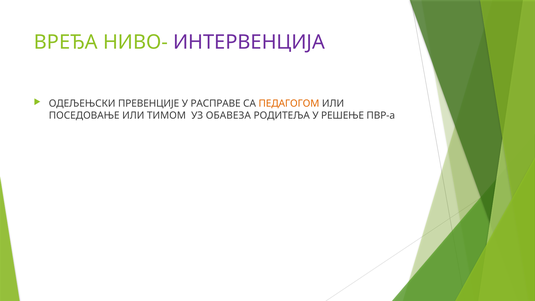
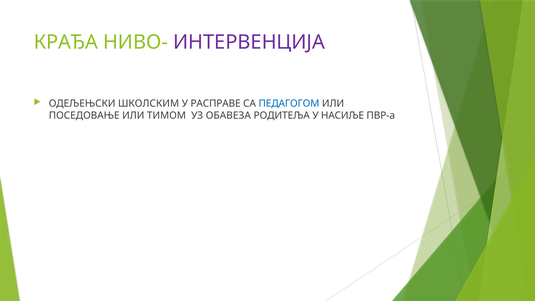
ВРЕЂА: ВРЕЂА -> КРАЂА (66, 42)
ПРЕВЕНЦИЈЕ: ПРЕВЕНЦИЈЕ -> ШКОЛСКИМ (149, 104)
ПЕДАГОГОМ colour: orange -> blue (289, 104)
РЕШЕЊЕ: РЕШЕЊЕ -> НАСИЉЕ (343, 116)
